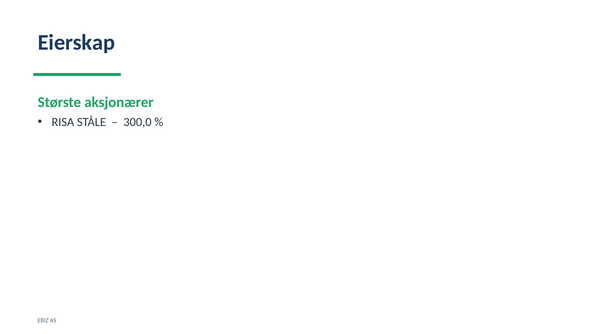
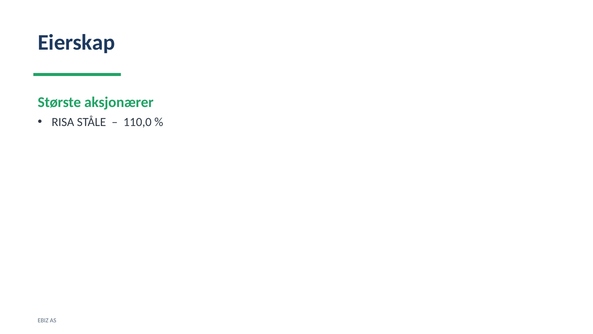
300,0: 300,0 -> 110,0 (137, 122)
